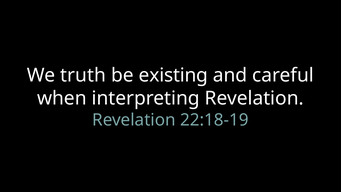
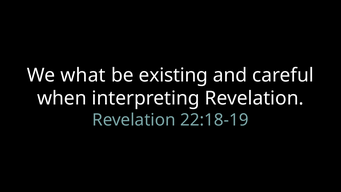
truth: truth -> what (83, 75)
